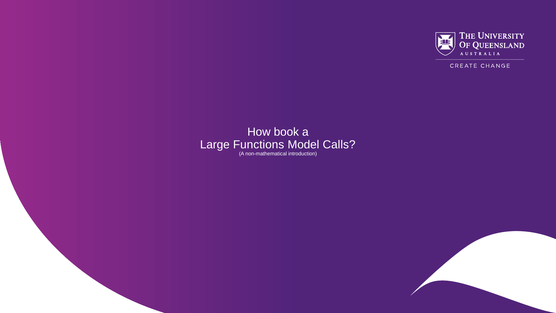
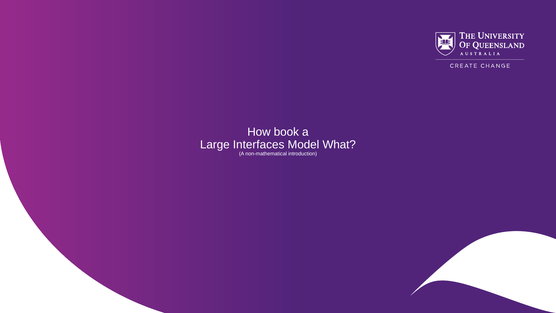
Functions: Functions -> Interfaces (259, 144)
Calls: Calls -> What (339, 144)
